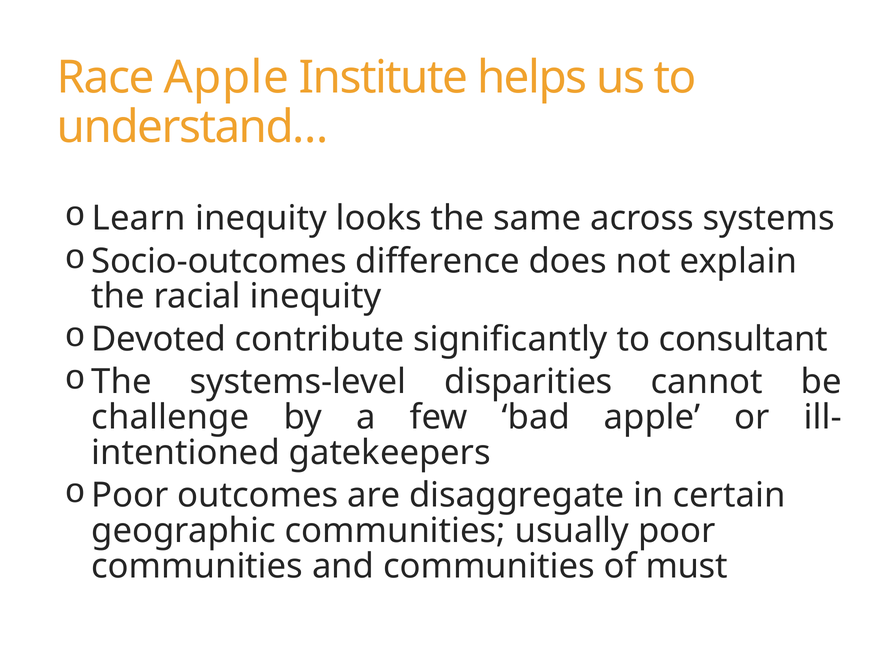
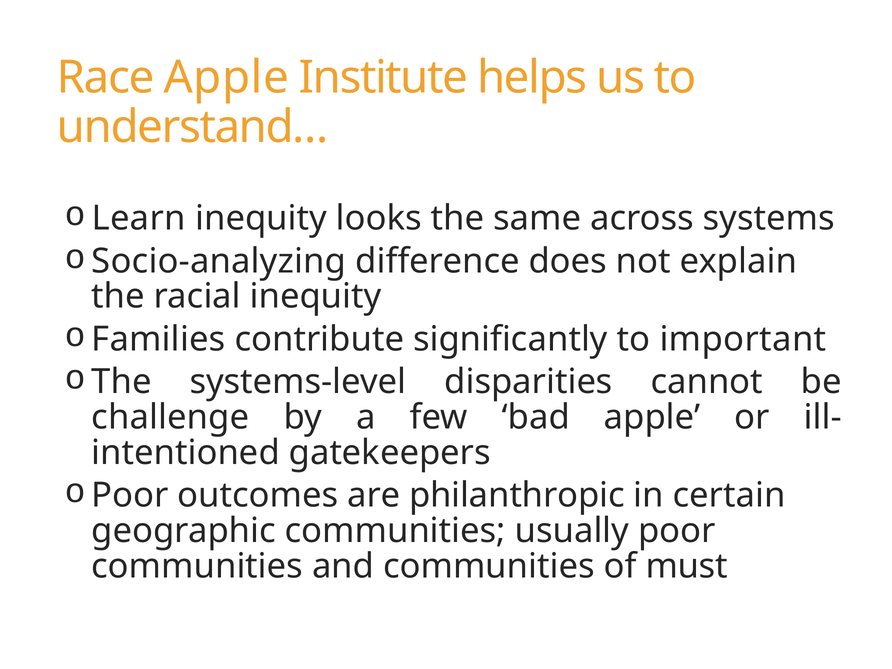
Socio-outcomes: Socio-outcomes -> Socio-analyzing (219, 261)
Devoted: Devoted -> Families (158, 339)
consultant: consultant -> important (743, 339)
disaggregate: disaggregate -> philanthropic (517, 495)
